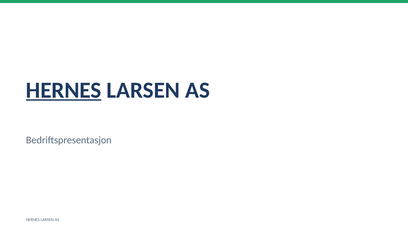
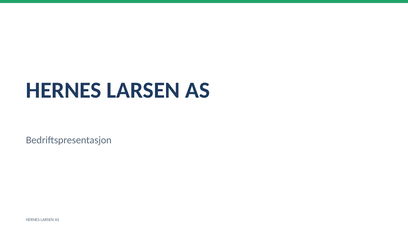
HERNES underline: present -> none (64, 90)
